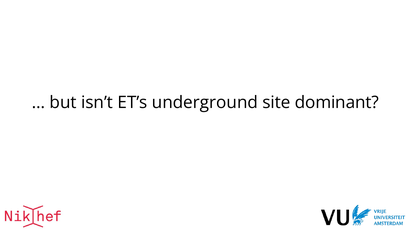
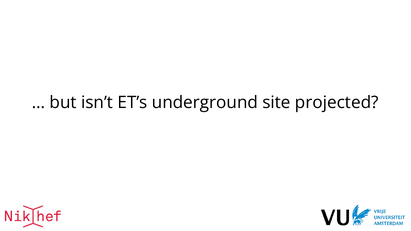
dominant: dominant -> projected (337, 103)
